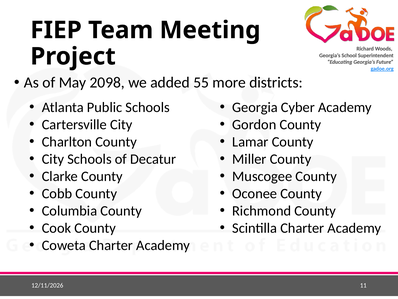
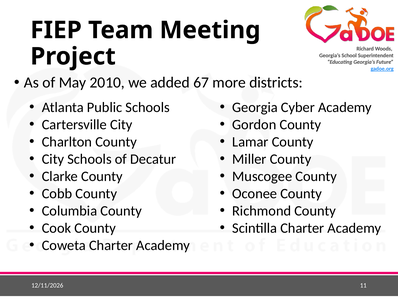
2098: 2098 -> 2010 (107, 82)
55: 55 -> 67 (201, 82)
